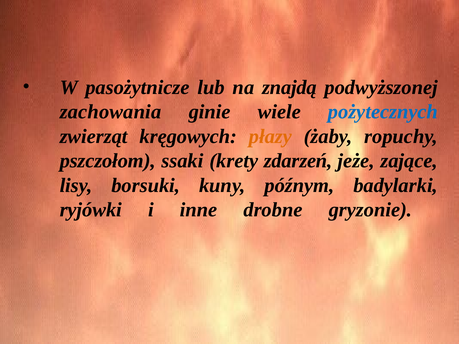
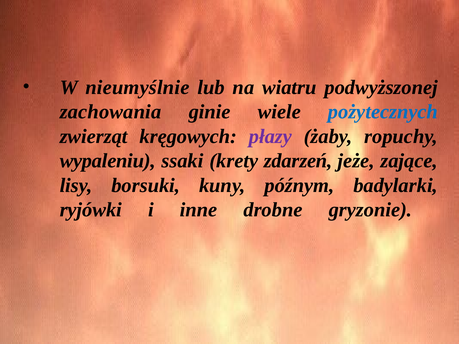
pasożytnicze: pasożytnicze -> nieumyślnie (137, 88)
znajdą: znajdą -> wiatru (289, 88)
płazy colour: orange -> purple (270, 136)
pszczołom: pszczołom -> wypaleniu (108, 161)
